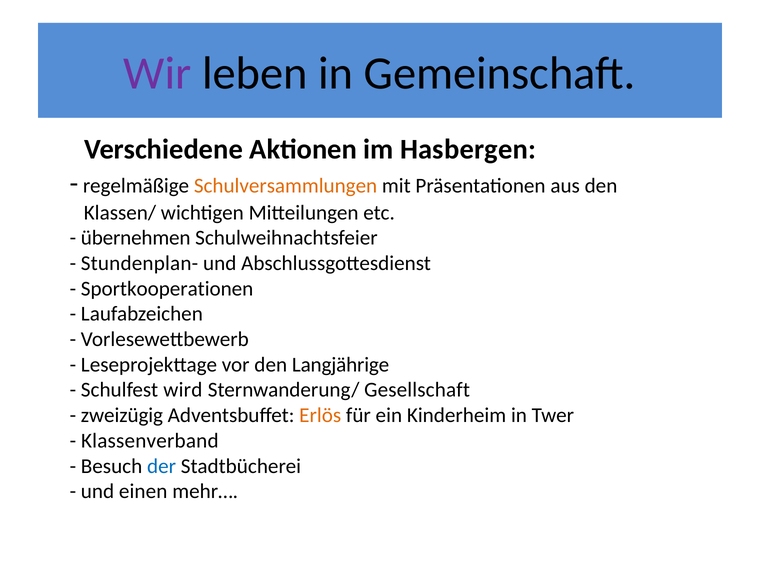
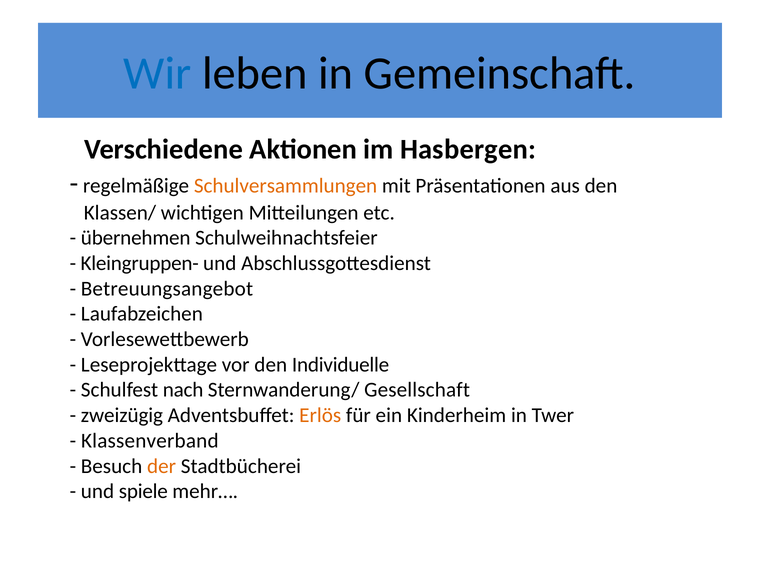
Wir colour: purple -> blue (158, 74)
Stundenplan-: Stundenplan- -> Kleingruppen- (140, 263)
Sportkooperationen: Sportkooperationen -> Betreuungsangebot (167, 289)
Langjährige: Langjährige -> Individuelle (341, 365)
wird: wird -> nach (183, 390)
der colour: blue -> orange (162, 466)
einen: einen -> spiele (143, 491)
